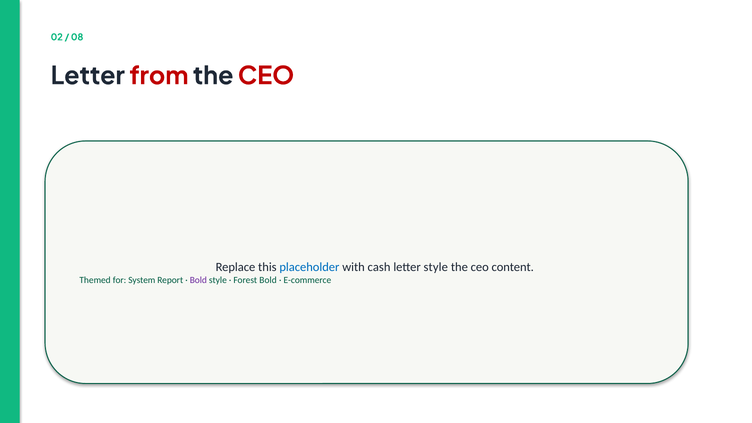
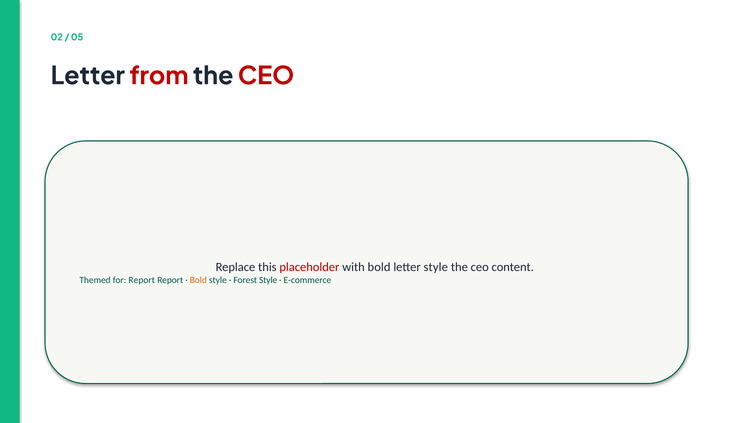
08: 08 -> 05 (77, 37)
placeholder colour: blue -> red (309, 267)
with cash: cash -> bold (379, 267)
for System: System -> Report (142, 280)
Bold colour: purple -> orange (198, 280)
Forest Bold: Bold -> Style (268, 280)
